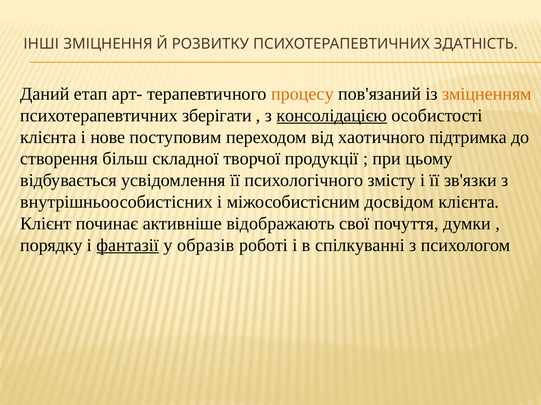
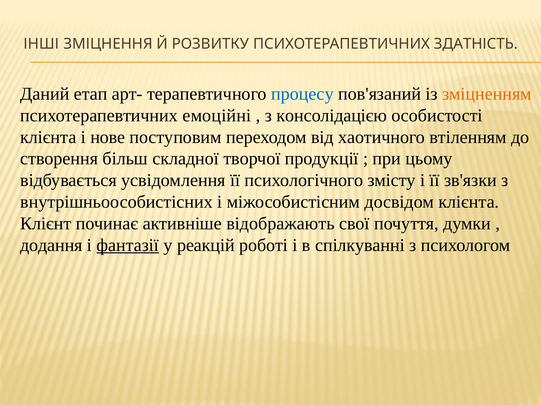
процесу colour: orange -> blue (302, 94)
зберігати: зберігати -> емоційні (217, 116)
консолідацією underline: present -> none (332, 116)
підтримка: підтримка -> втіленням (468, 137)
порядку: порядку -> додання (51, 246)
образів: образів -> реакцій (206, 246)
